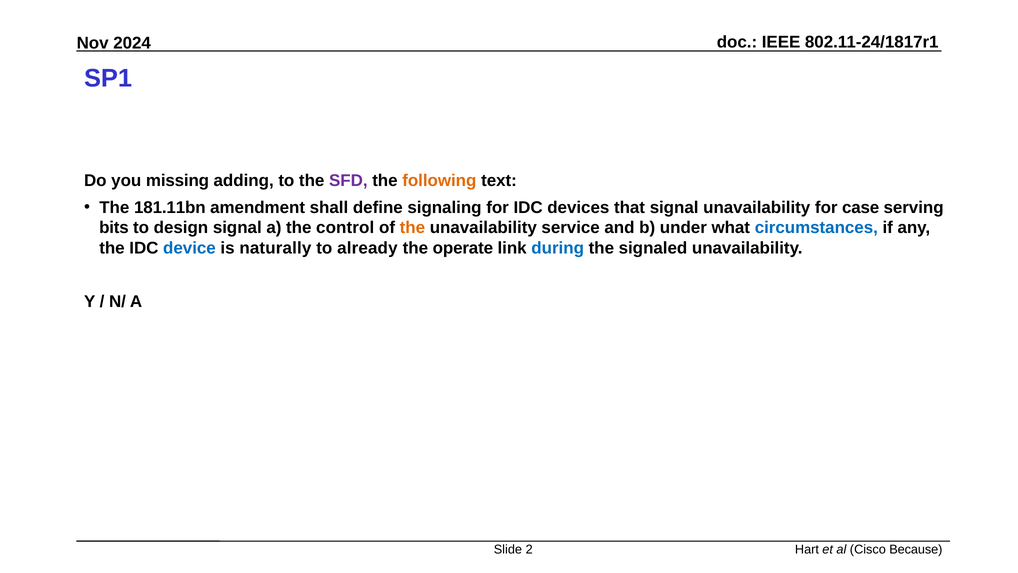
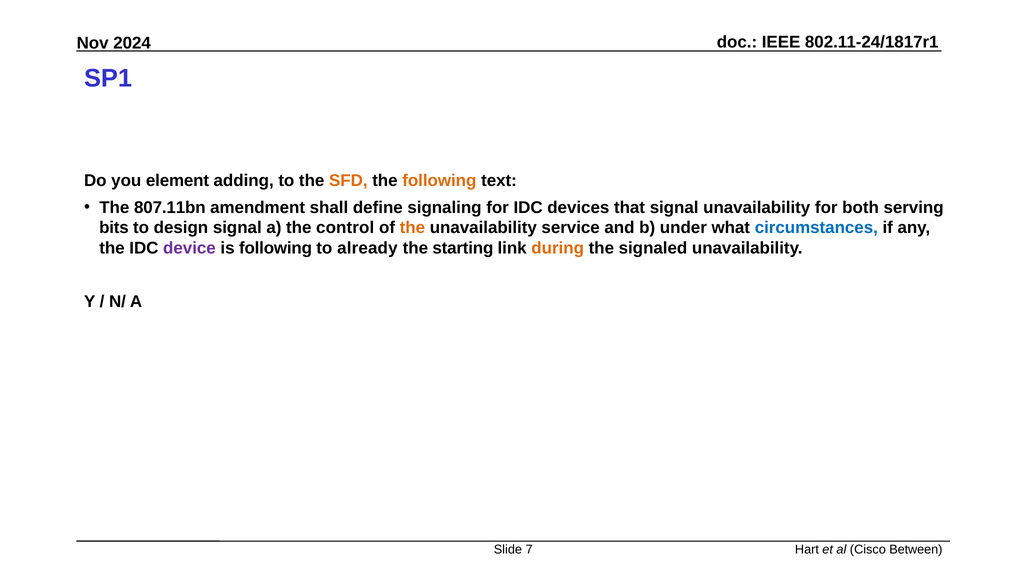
missing: missing -> element (178, 181)
SFD colour: purple -> orange (348, 181)
181.11bn: 181.11bn -> 807.11bn (170, 207)
case: case -> both (861, 207)
device colour: blue -> purple (189, 248)
is naturally: naturally -> following (276, 248)
operate: operate -> starting (463, 248)
during colour: blue -> orange (558, 248)
2: 2 -> 7 (529, 549)
Because: Because -> Between (916, 549)
